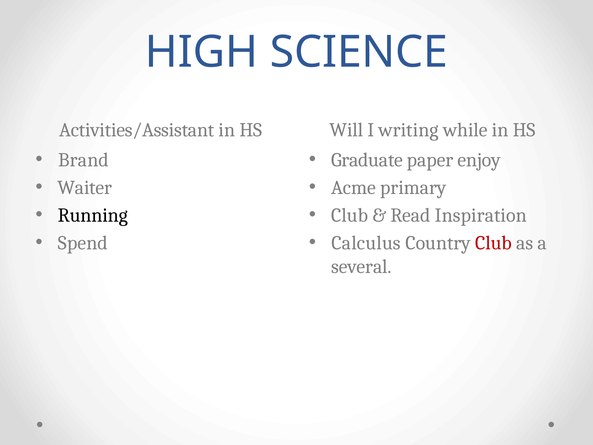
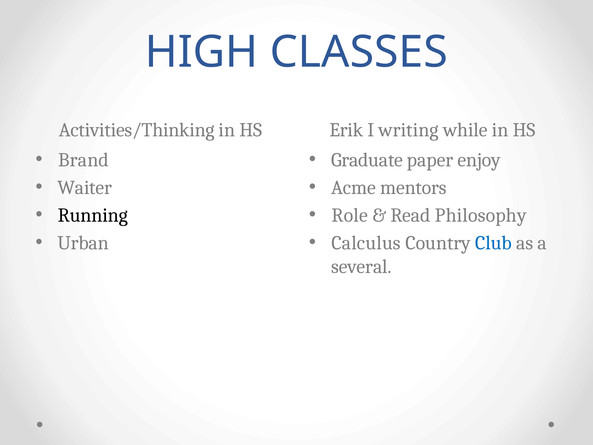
SCIENCE: SCIENCE -> CLASSES (359, 52)
Activities/Assistant: Activities/Assistant -> Activities/Thinking (137, 130)
Will: Will -> Erik (346, 130)
primary: primary -> mentors (413, 187)
Club: Club -> Role (350, 215)
Inspiration: Inspiration -> Philosophy (481, 215)
Spend: Spend -> Urban (83, 243)
Club colour: red -> blue (494, 243)
